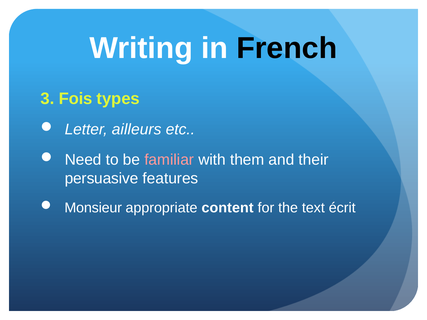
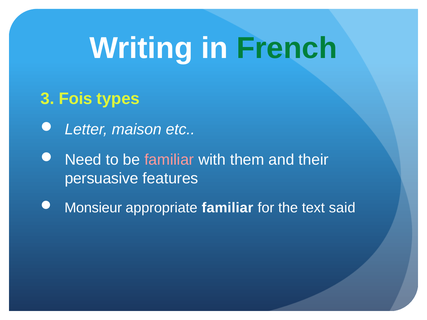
French colour: black -> green (287, 48)
ailleurs: ailleurs -> maison (137, 130)
appropriate content: content -> familiar (228, 208)
écrit: écrit -> said (342, 208)
